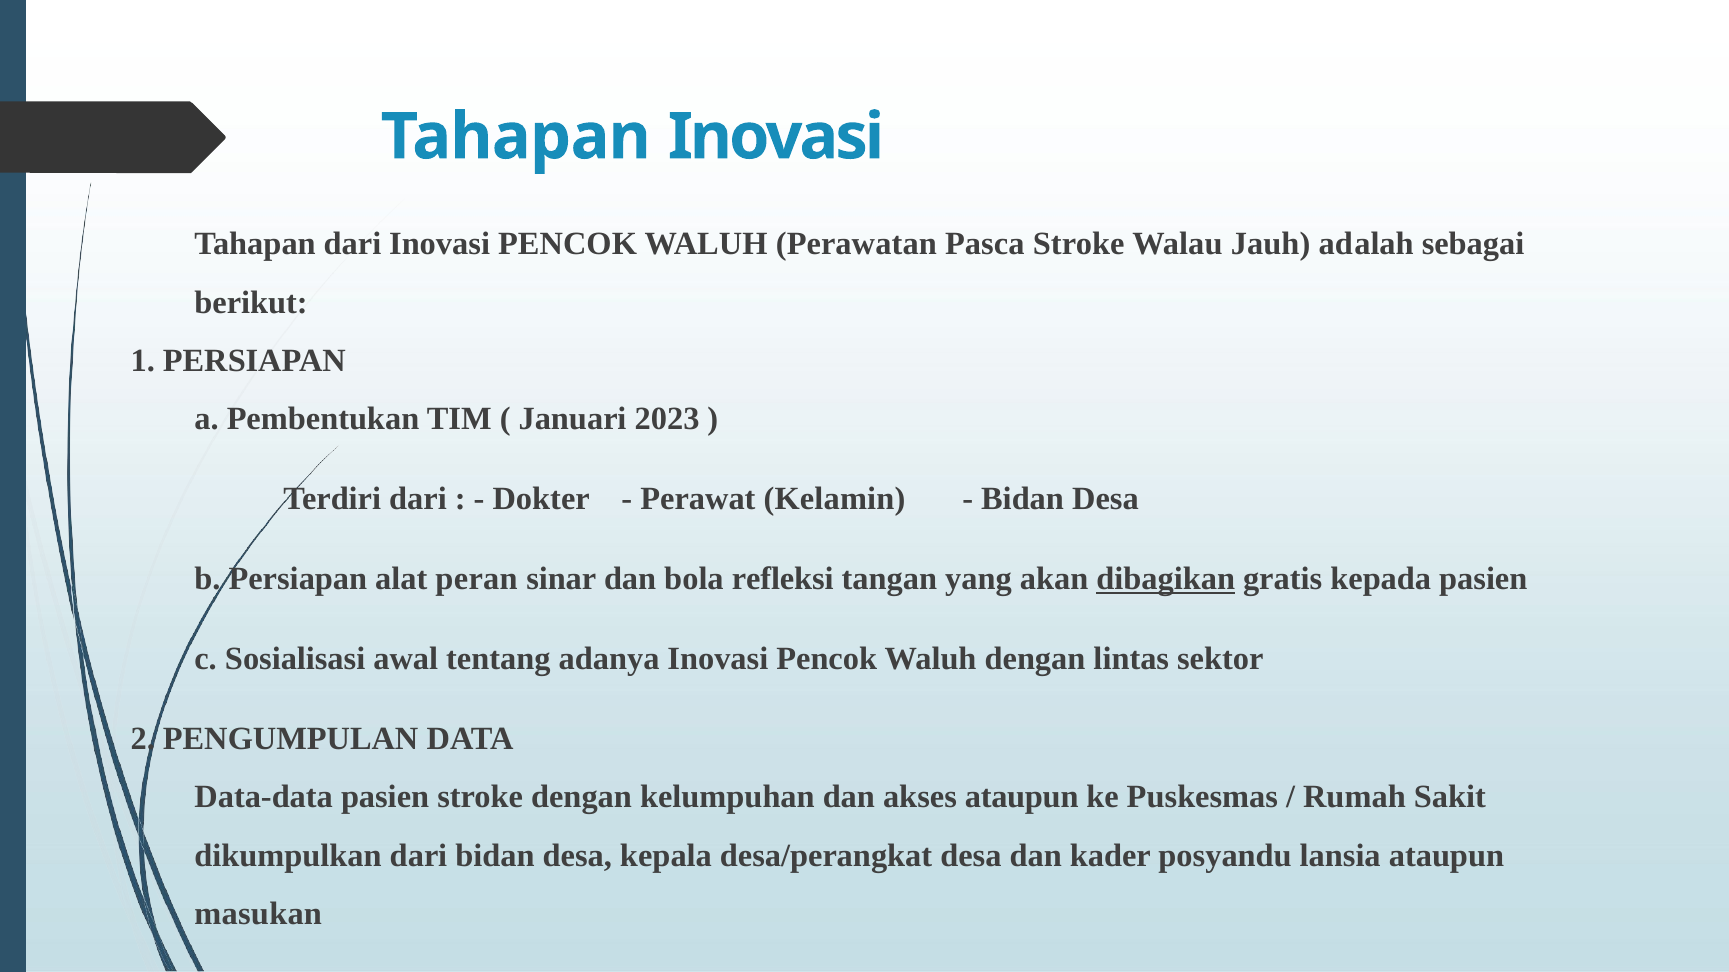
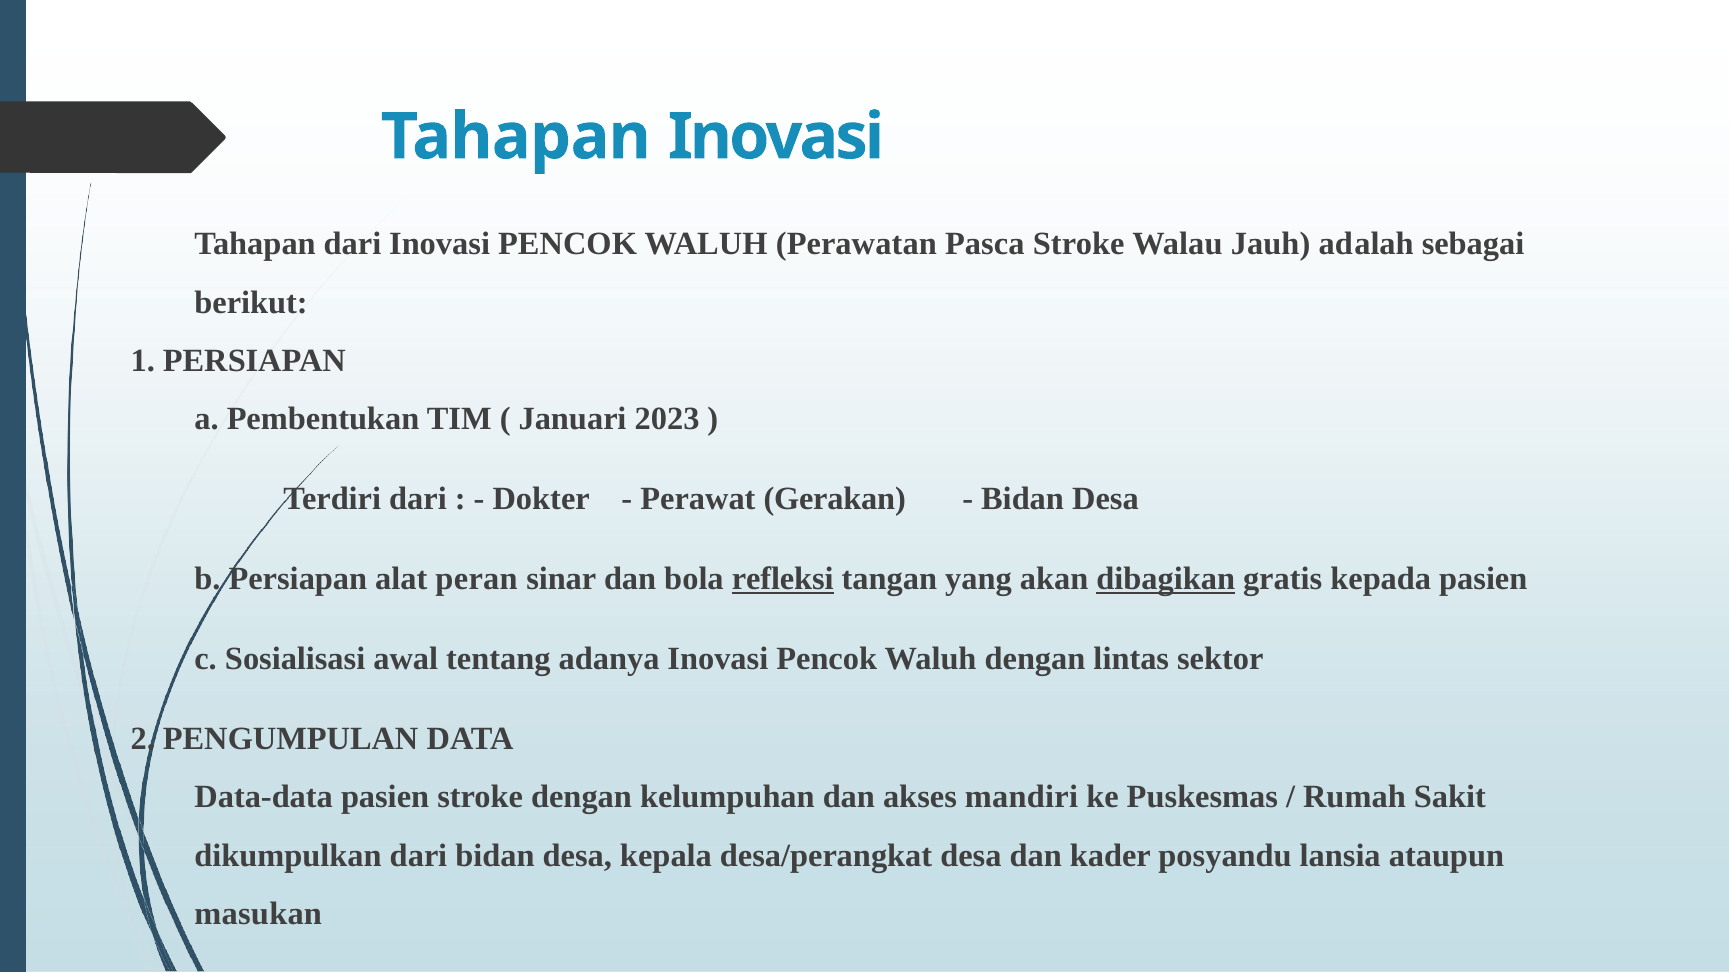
Kelamin: Kelamin -> Gerakan (835, 499)
refleksi underline: none -> present (783, 579)
akses ataupun: ataupun -> mandiri (1021, 798)
